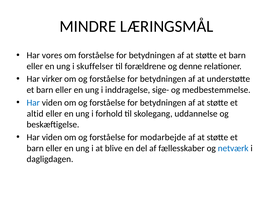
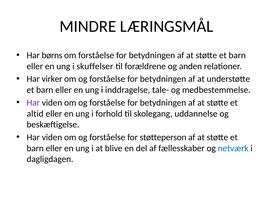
vores: vores -> børns (52, 55)
denne: denne -> anden (190, 66)
sige-: sige- -> tale- (161, 90)
Har colour: blue -> purple (33, 103)
modarbejde: modarbejde -> støtteperson (163, 137)
